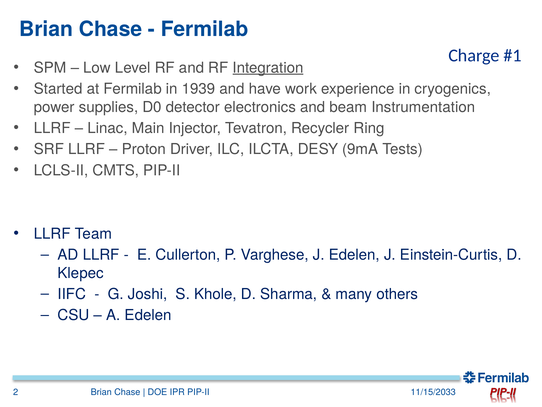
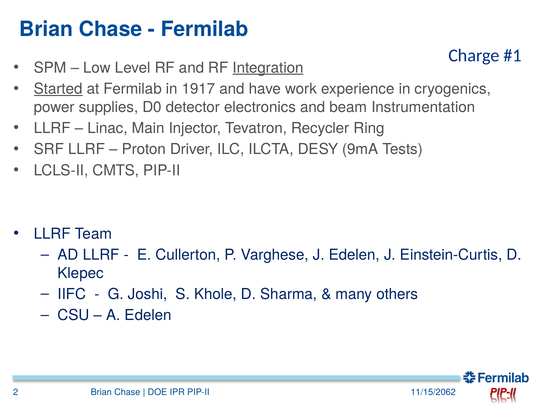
Started underline: none -> present (58, 89)
1939: 1939 -> 1917 (199, 89)
11/15/2033: 11/15/2033 -> 11/15/2062 (433, 392)
